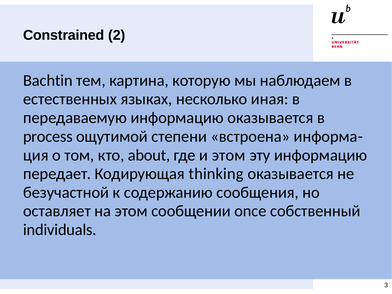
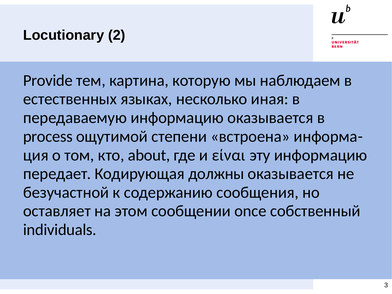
Constrained: Constrained -> Locutionary (64, 35)
Bachtin: Bachtin -> Provide (48, 80)
и этом: этом -> είναι (229, 155)
thinking: thinking -> должны (216, 174)
